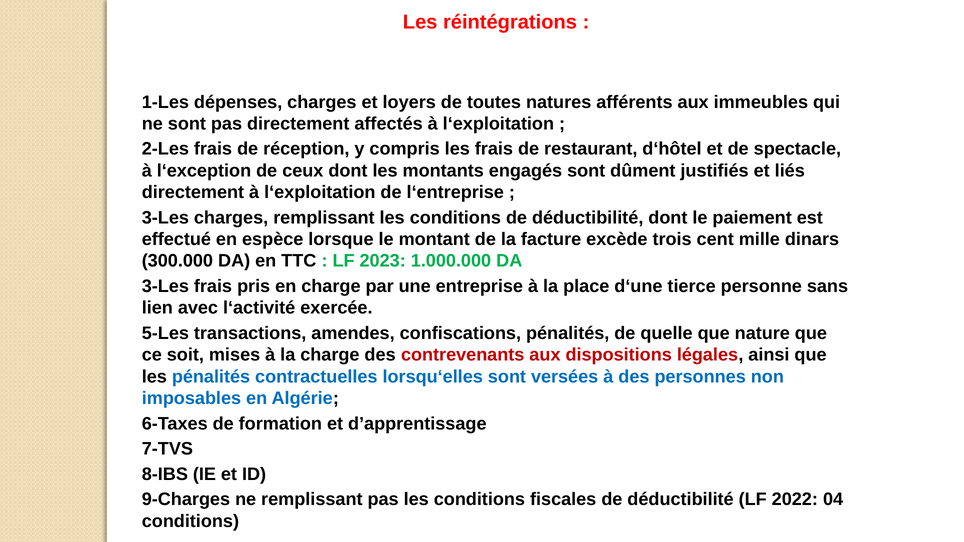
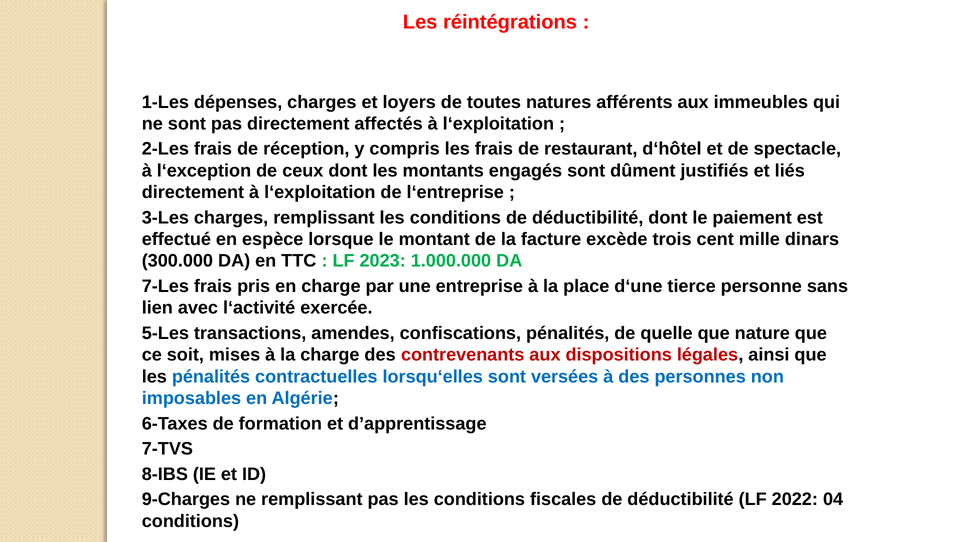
3-Les: 3-Les -> 7-Les (165, 286)
